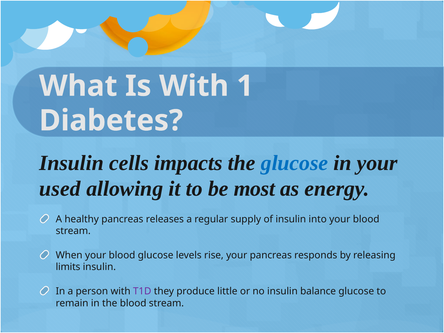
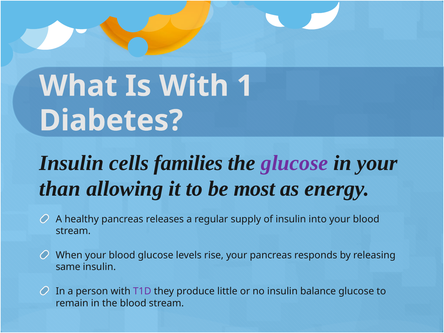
impacts: impacts -> families (188, 163)
glucose colour: blue -> purple (294, 163)
used: used -> than (60, 189)
limits: limits -> same (68, 267)
